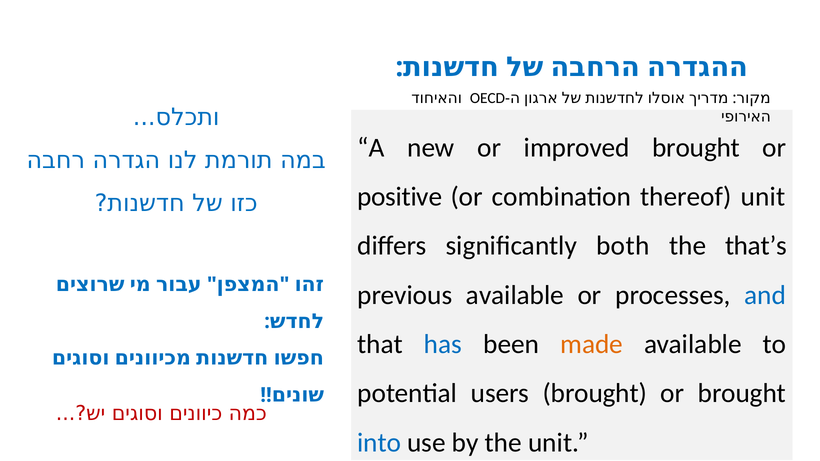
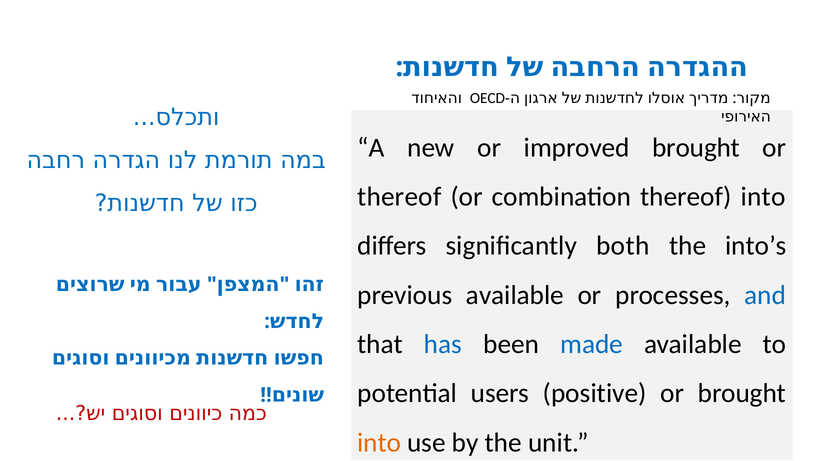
positive: positive -> thereof (399, 197)
thereof unit: unit -> into (763, 197)
that’s: that’s -> into’s (756, 246)
made colour: orange -> blue (592, 344)
users brought: brought -> positive (595, 394)
into colour: blue -> orange (379, 443)
